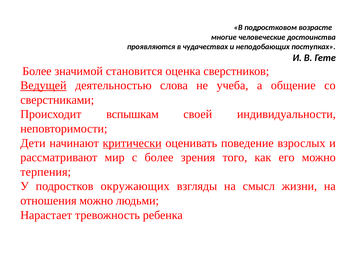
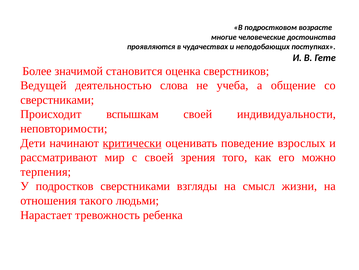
Ведущей underline: present -> none (43, 85)
с более: более -> своей (159, 157)
подростков окружающих: окружающих -> сверстниками (135, 186)
отношения можно: можно -> такого (96, 200)
